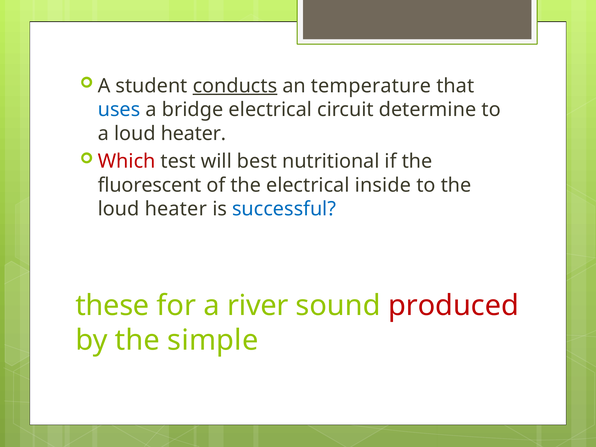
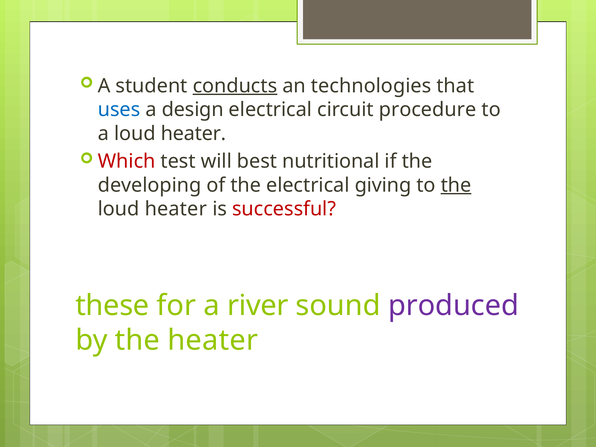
temperature: temperature -> technologies (371, 86)
bridge: bridge -> design (193, 110)
determine: determine -> procedure (428, 110)
fluorescent: fluorescent -> developing (150, 185)
inside: inside -> giving (383, 185)
the underline: none -> present (456, 185)
successful colour: blue -> red (284, 209)
produced colour: red -> purple (454, 305)
the simple: simple -> heater (213, 340)
